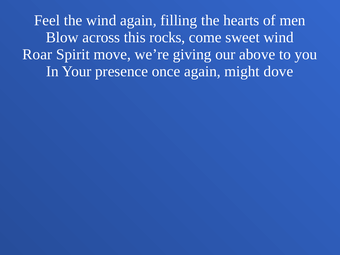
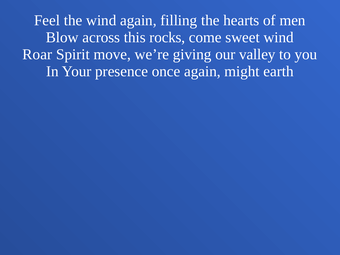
above: above -> valley (257, 54)
dove: dove -> earth (279, 71)
